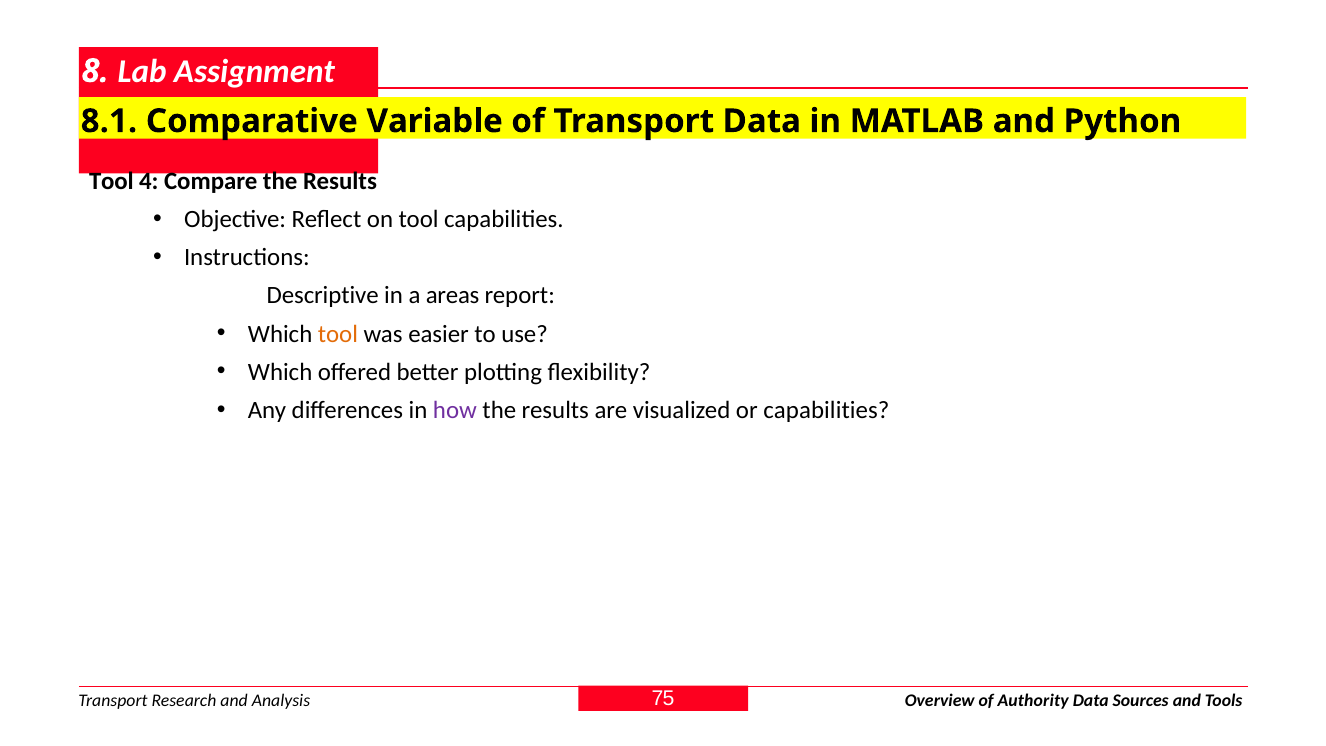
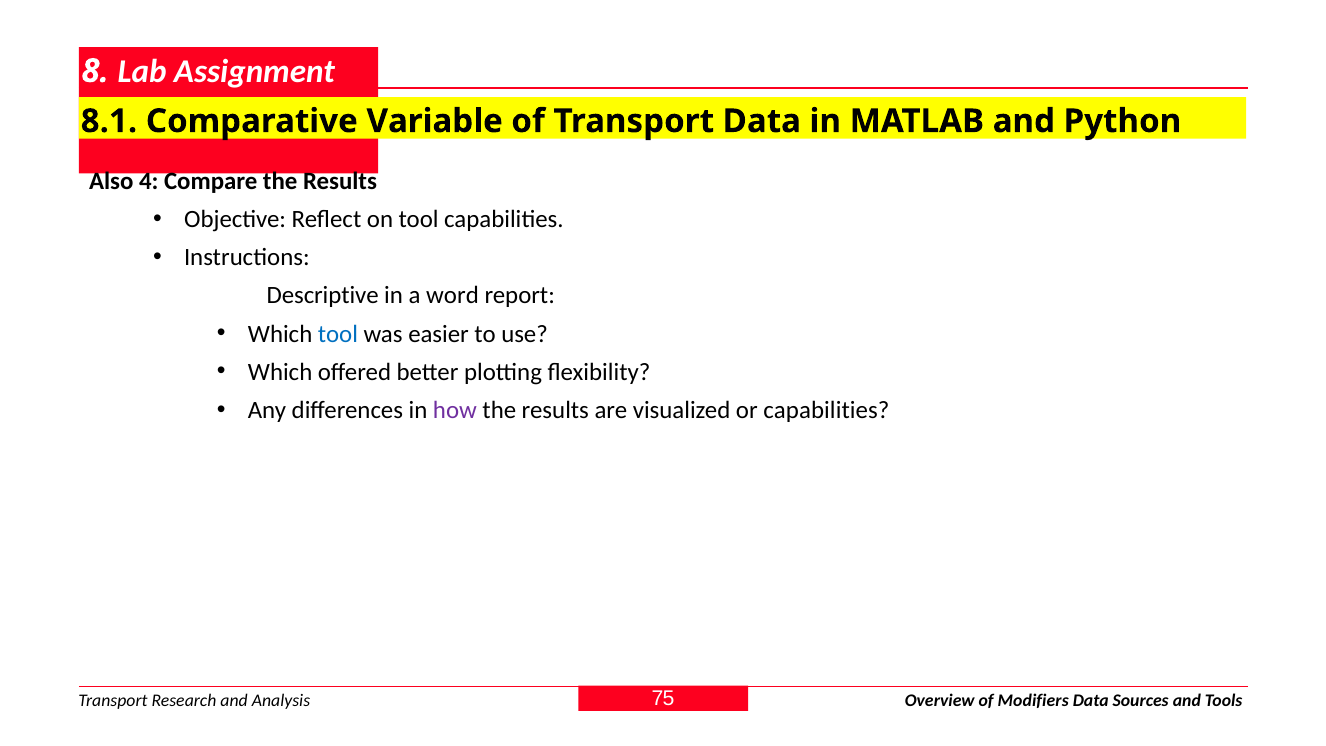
Tool: Tool -> Also (111, 181)
areas: areas -> word (452, 296)
tool colour: orange -> blue (338, 334)
Authority: Authority -> Modifiers (1033, 701)
